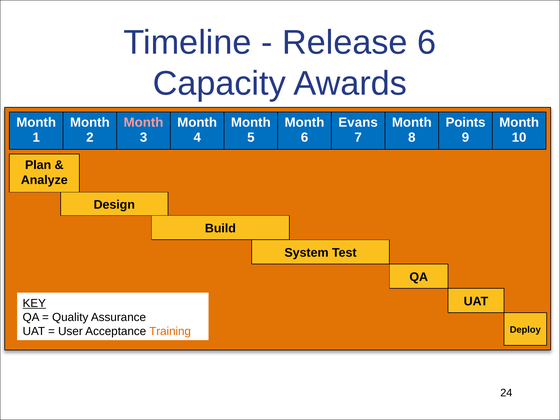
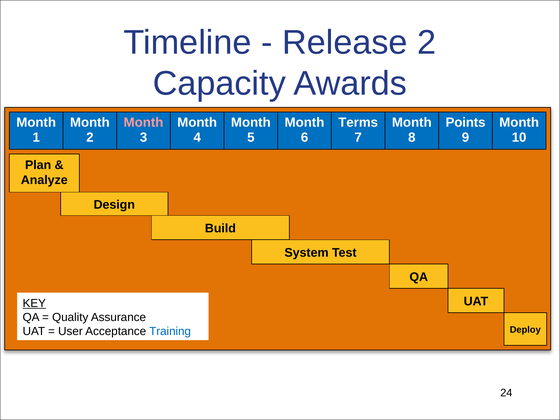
Release 6: 6 -> 2 (427, 43)
Evans: Evans -> Terms (358, 122)
Training colour: orange -> blue (170, 331)
